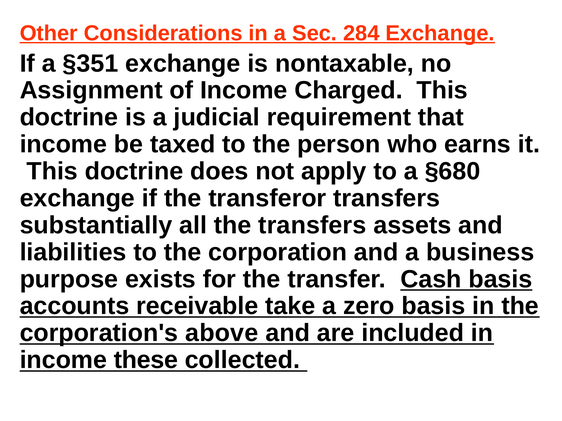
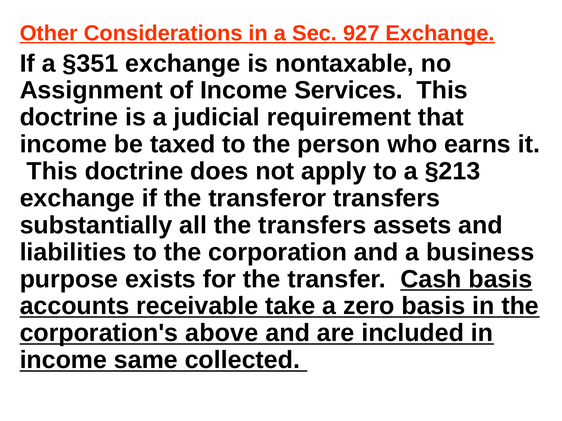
284: 284 -> 927 (361, 33)
Charged: Charged -> Services (349, 91)
§680: §680 -> §213 (453, 171)
these: these -> same (146, 360)
